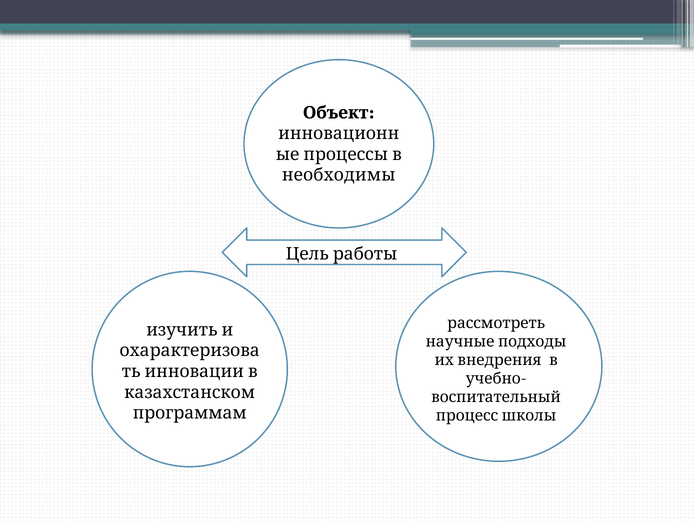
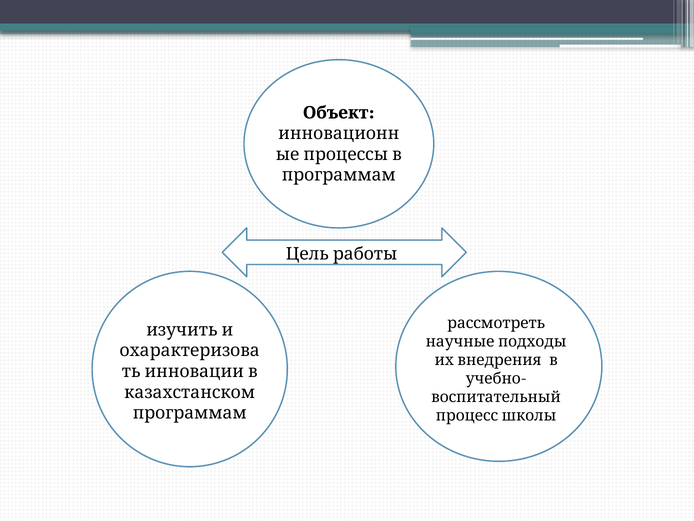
необходимы: необходимы -> программам (339, 175)
